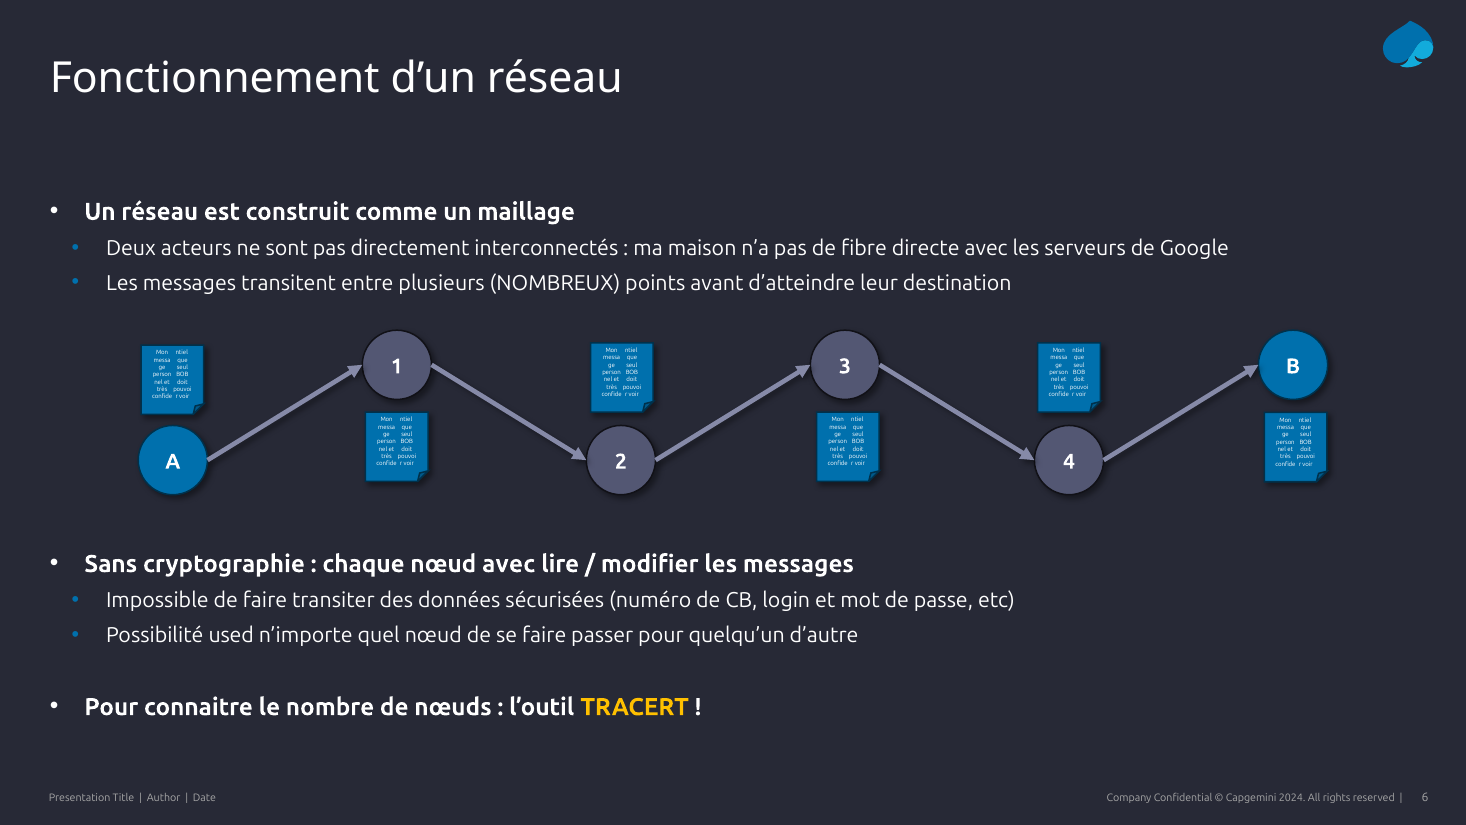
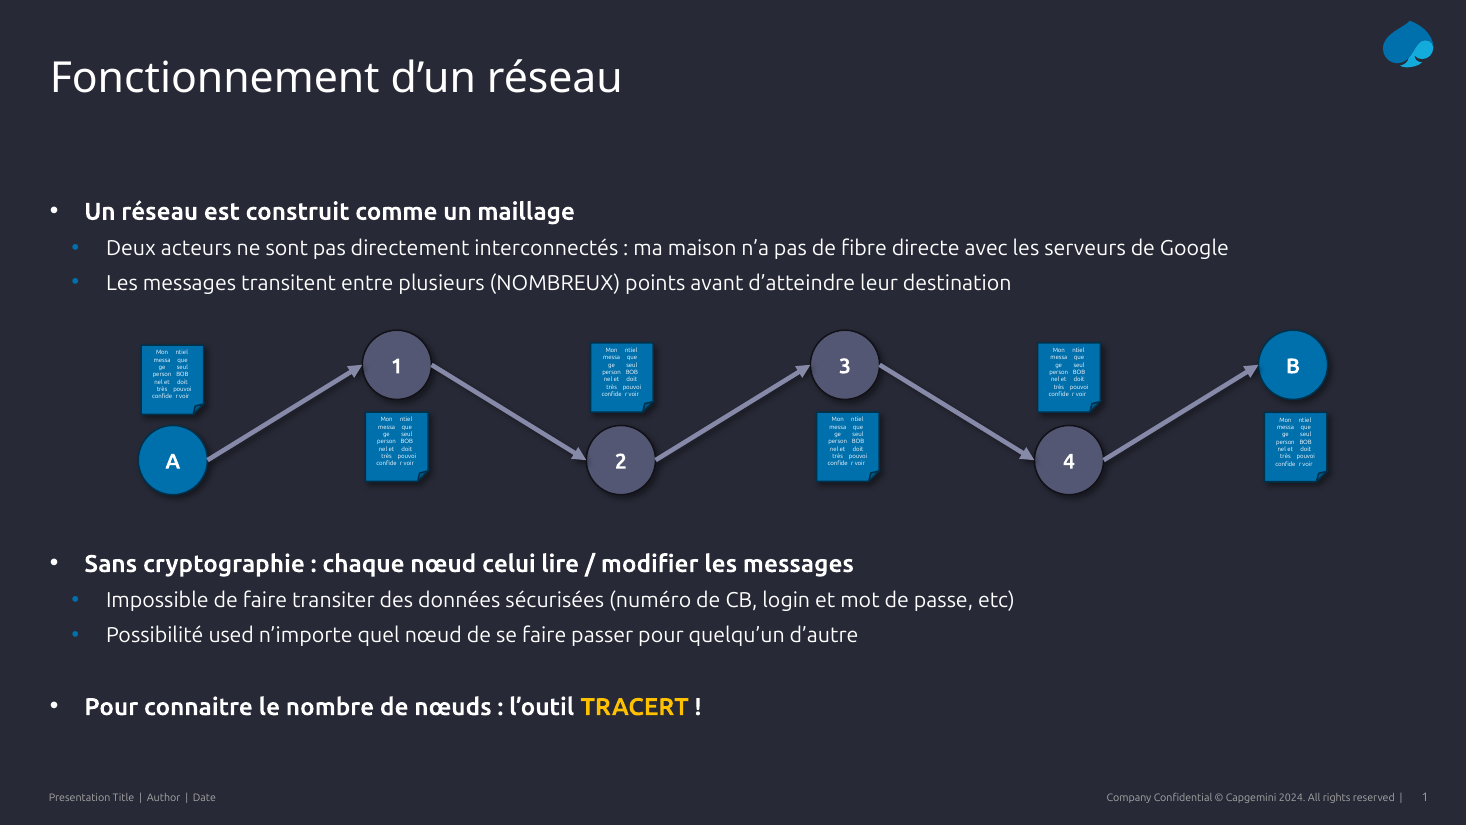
nœud avec: avec -> celui (509, 564)
6: 6 -> 1 (1425, 797)
